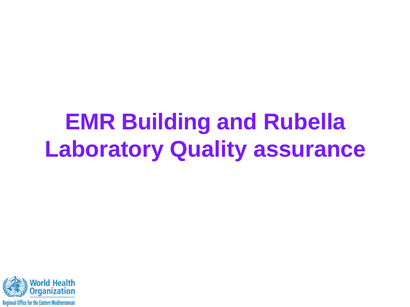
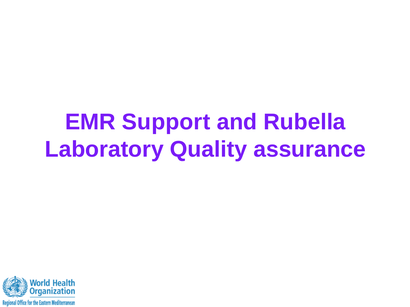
Building: Building -> Support (166, 122)
